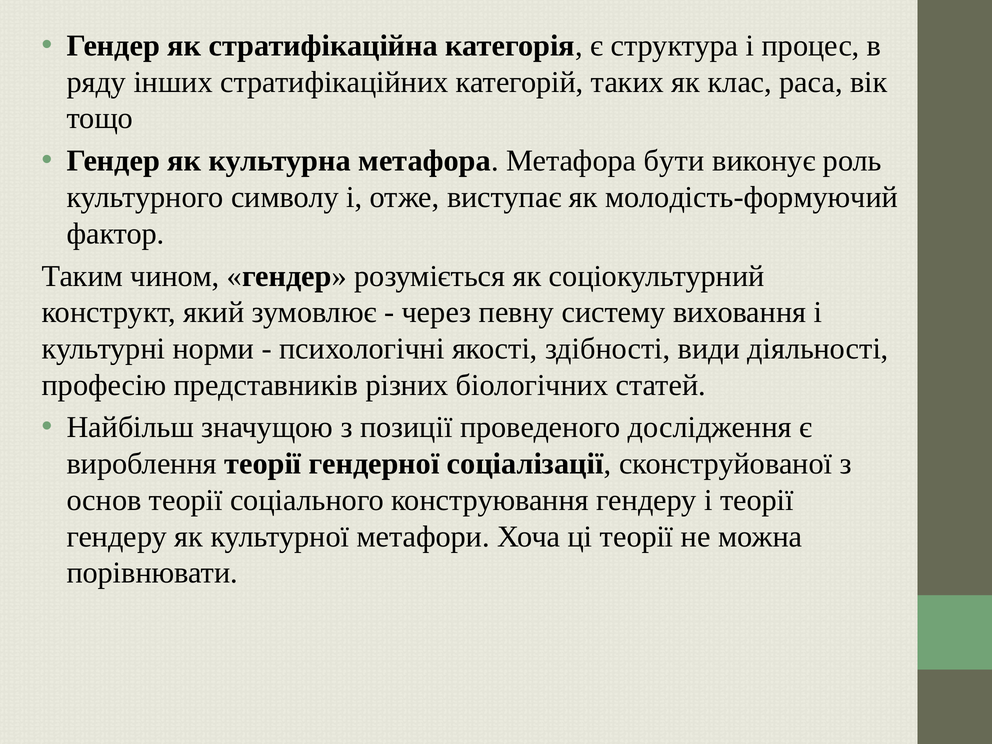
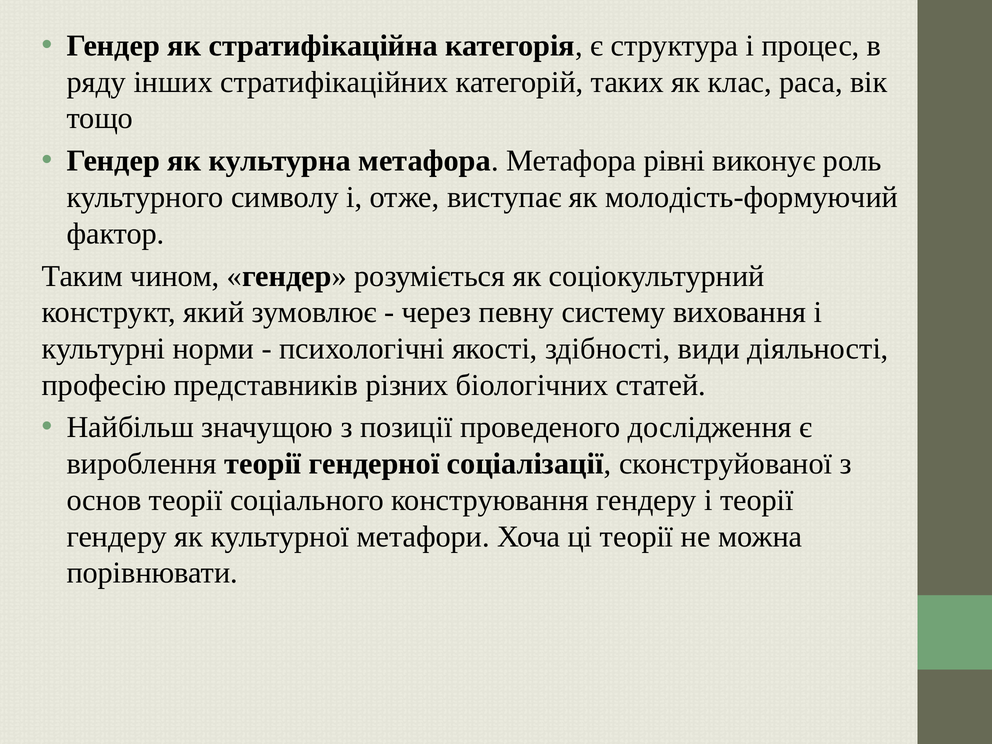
бути: бути -> рівні (674, 161)
